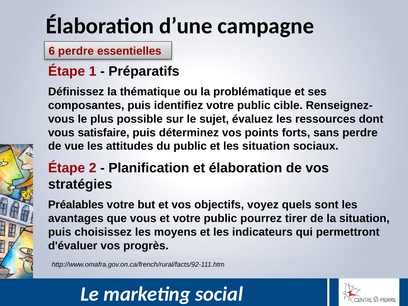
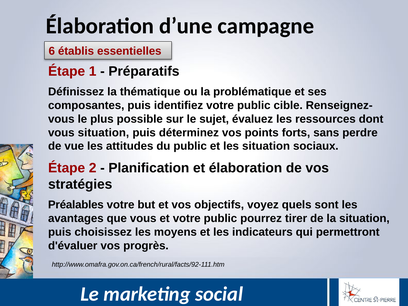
6 perdre: perdre -> établis (76, 51)
vous satisfaire: satisfaire -> situation (103, 133)
